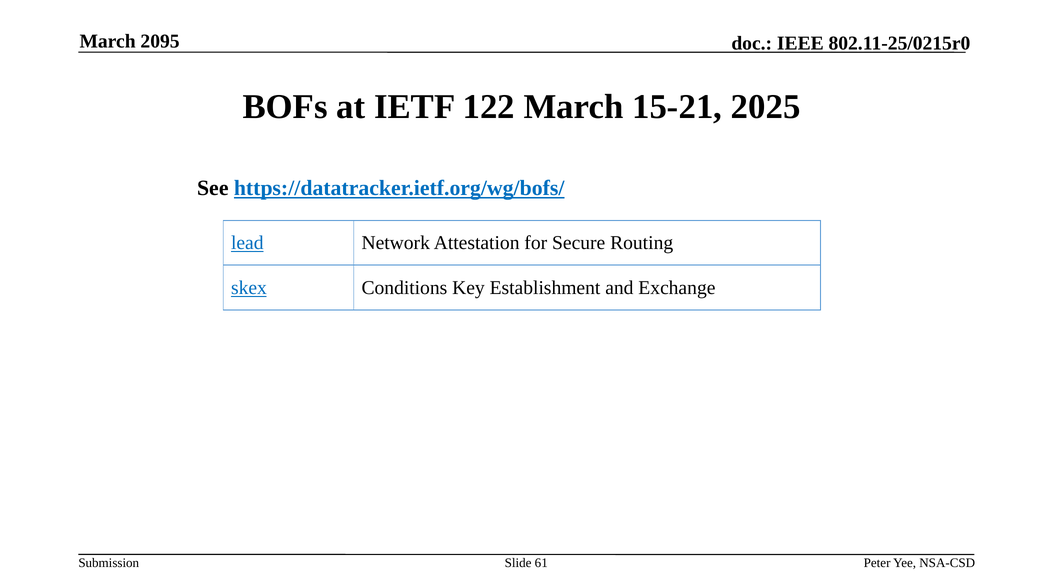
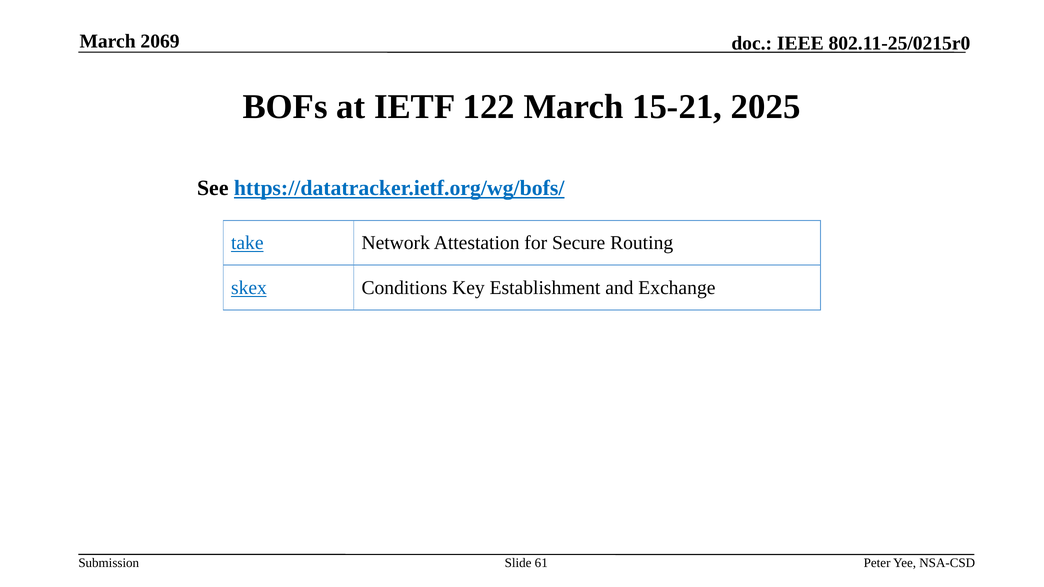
2095: 2095 -> 2069 (160, 42)
lead: lead -> take (247, 243)
